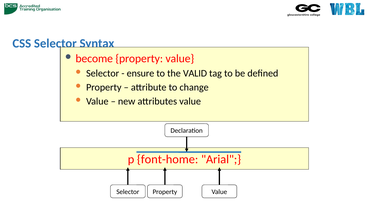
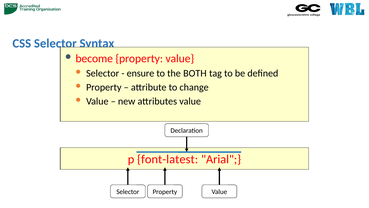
VALID: VALID -> BOTH (195, 73)
font-home: font-home -> font-latest (168, 159)
